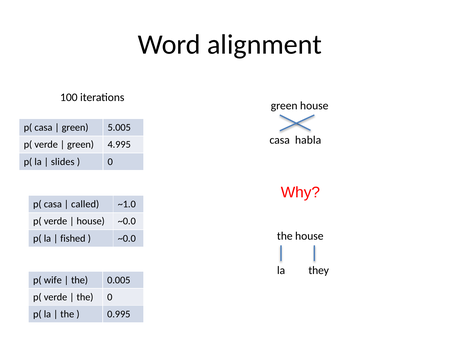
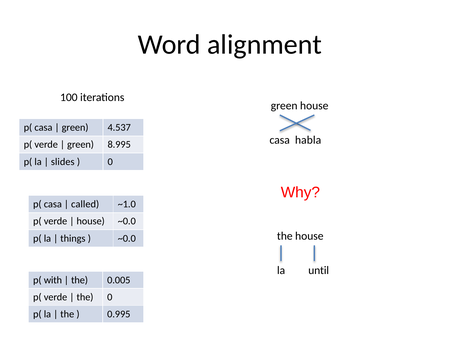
5.005: 5.005 -> 4.537 (119, 128)
4.995: 4.995 -> 8.995 (119, 145)
fished: fished -> things (73, 238)
they: they -> until (319, 271)
wife: wife -> with (53, 280)
